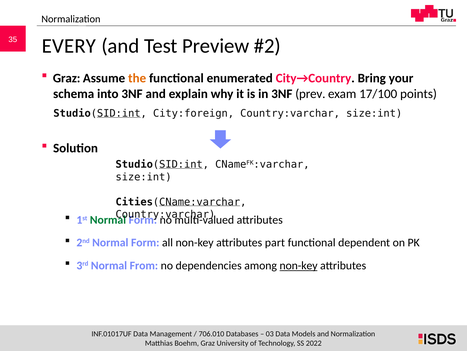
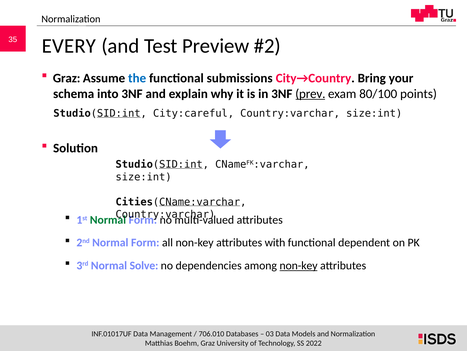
the colour: orange -> blue (137, 78)
enumerated: enumerated -> submissions (240, 78)
prev underline: none -> present (310, 94)
17/100: 17/100 -> 80/100 (378, 94)
City:foreign: City:foreign -> City:careful (194, 113)
part: part -> with (275, 242)
From: From -> Solve (144, 265)
